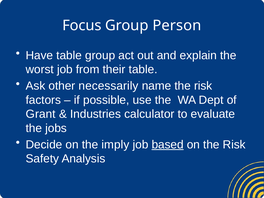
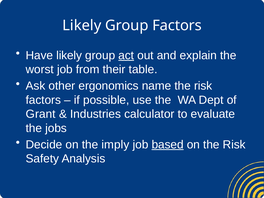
Focus: Focus -> Likely (82, 25)
Group Person: Person -> Factors (177, 25)
Have table: table -> likely (69, 55)
act underline: none -> present (126, 55)
necessarily: necessarily -> ergonomics (109, 86)
